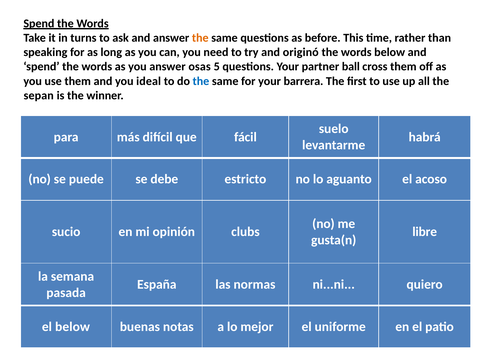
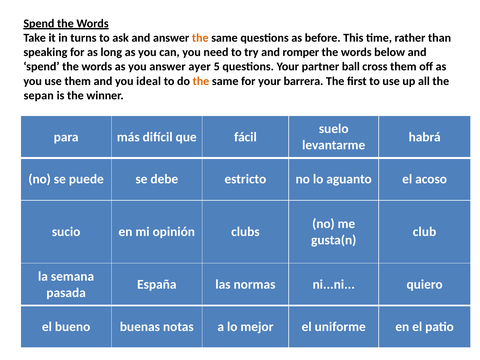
originó: originó -> romper (301, 52)
osas: osas -> ayer (200, 67)
the colour: blue -> orange (201, 81)
libre: libre -> club (425, 232)
el below: below -> bueno (73, 327)
